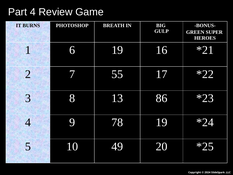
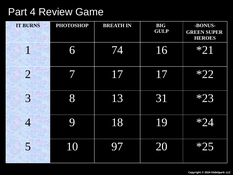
6 19: 19 -> 74 (117, 50)
7 55: 55 -> 17 (117, 74)
86: 86 -> 31 (162, 98)
78: 78 -> 18 (117, 122)
49: 49 -> 97 (117, 146)
